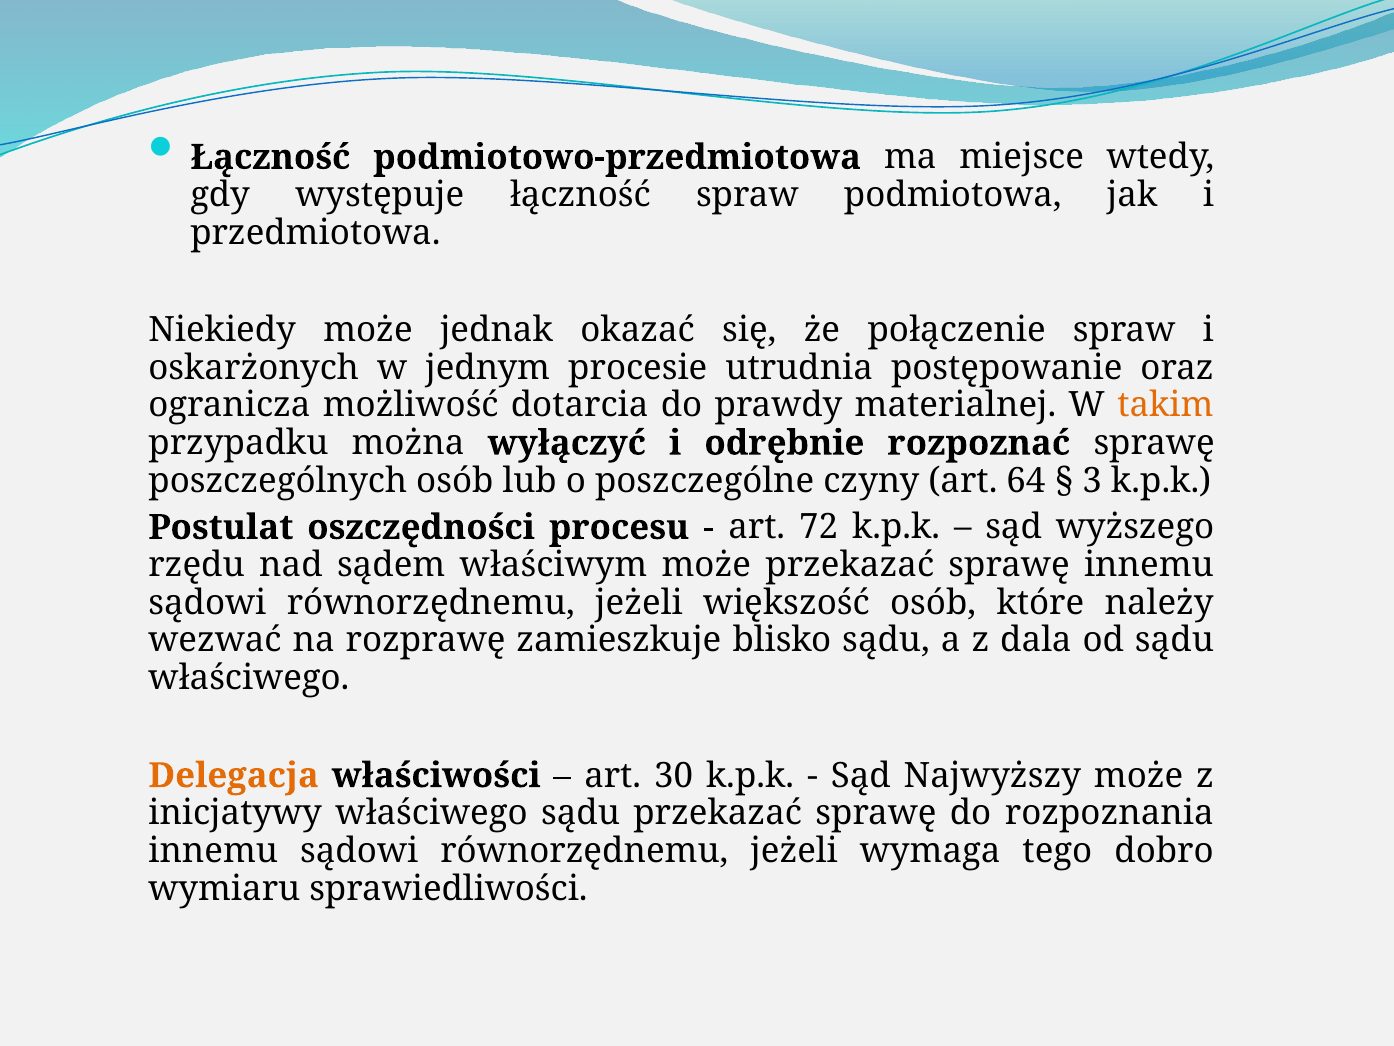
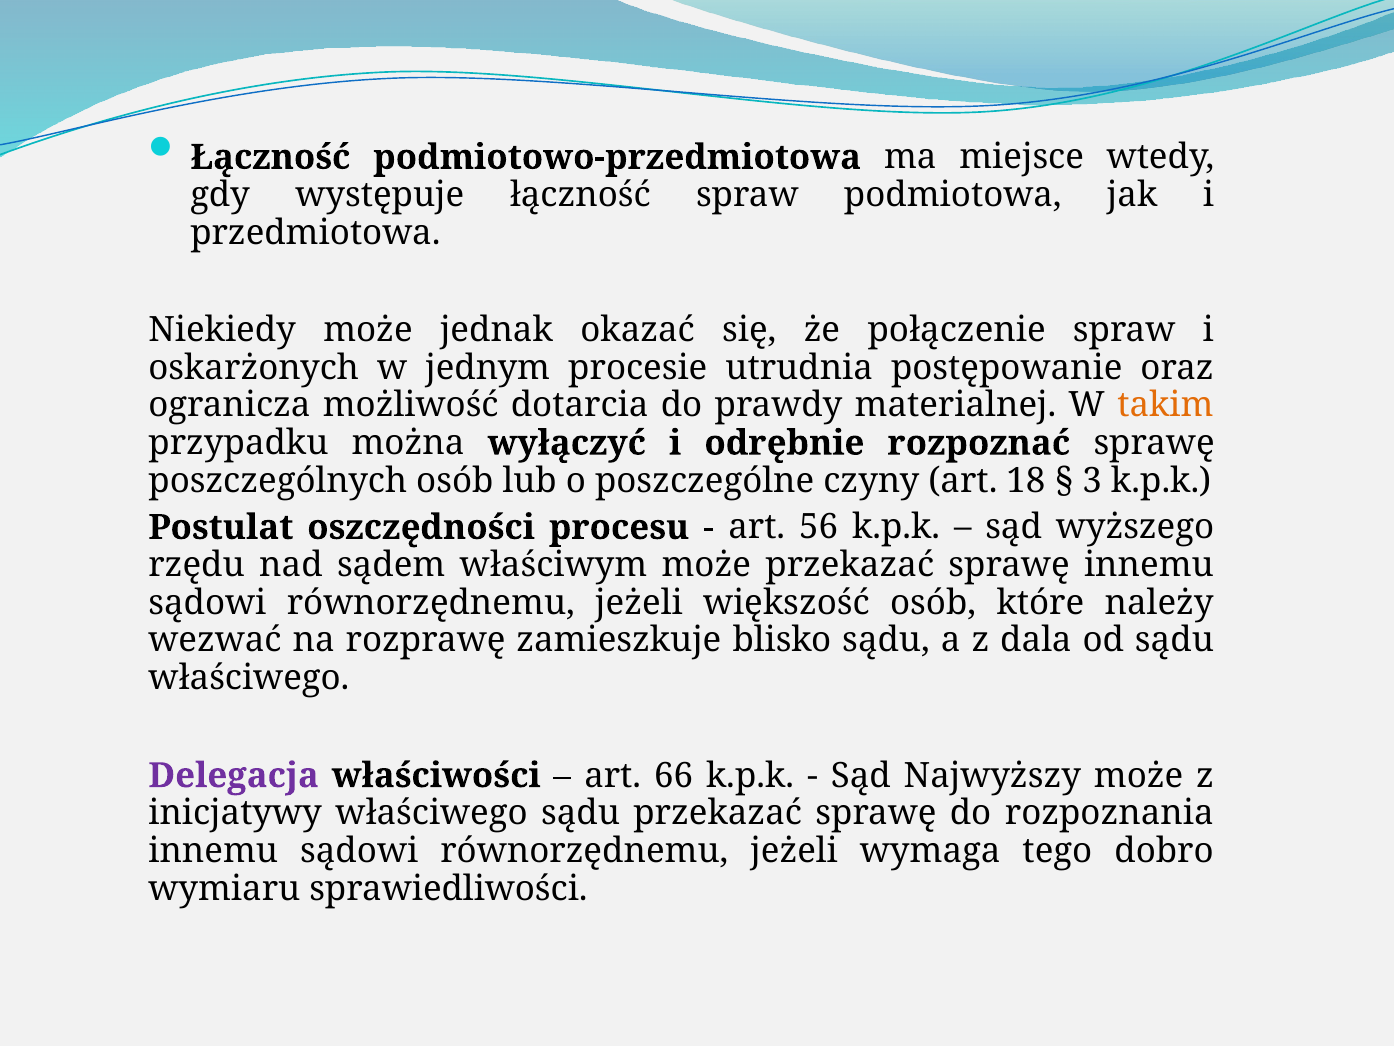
64: 64 -> 18 (1026, 481)
72: 72 -> 56 (819, 527)
Delegacja colour: orange -> purple (234, 775)
30: 30 -> 66 (674, 775)
